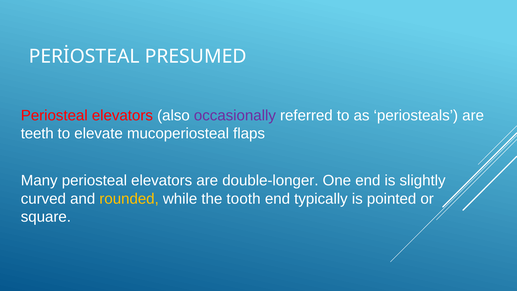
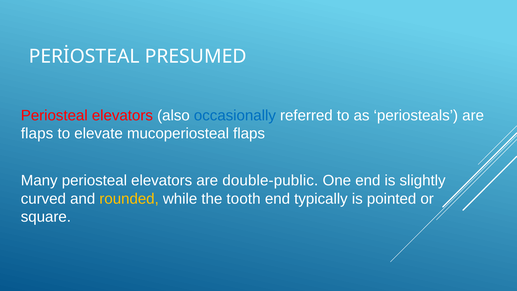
occasionally colour: purple -> blue (235, 115)
teeth: teeth -> flaps (37, 133)
double-longer: double-longer -> double-public (270, 180)
